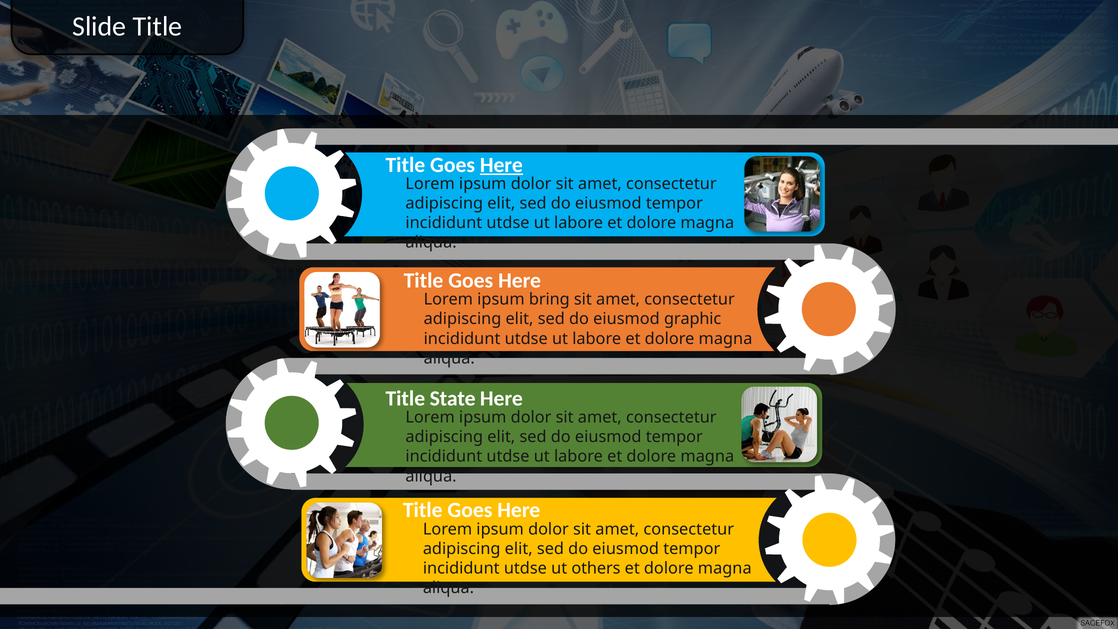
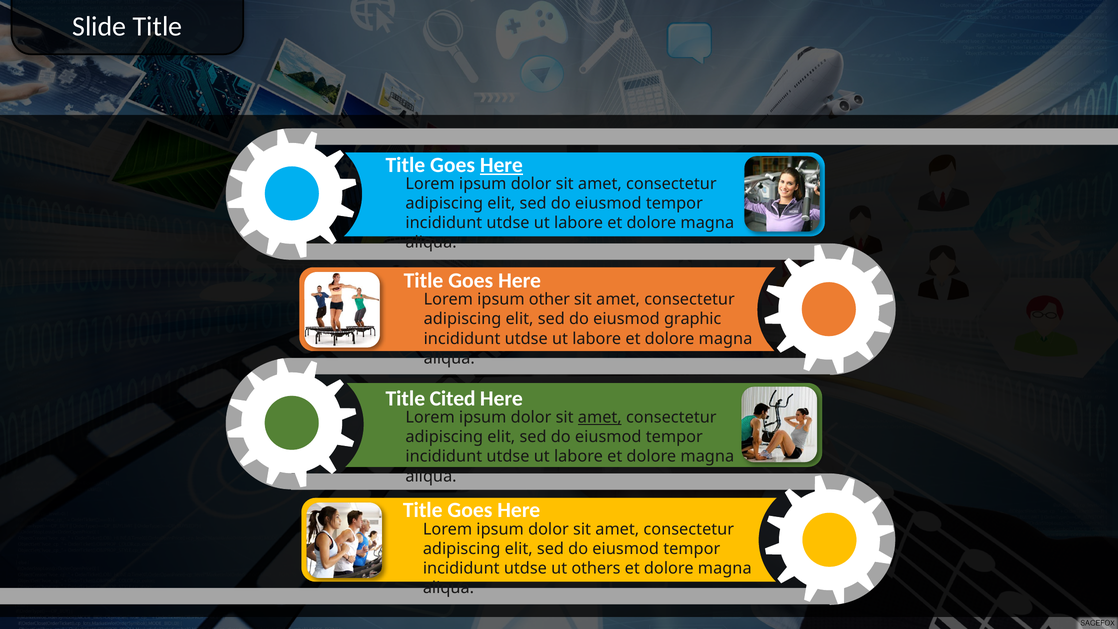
bring: bring -> other (549, 299)
State: State -> Cited (453, 398)
amet underline: none -> present (600, 417)
